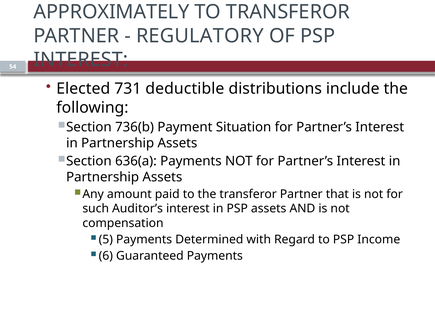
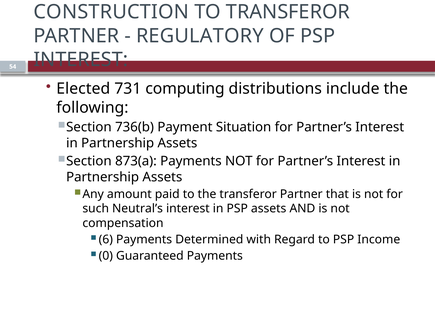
APPROXIMATELY: APPROXIMATELY -> CONSTRUCTION (111, 12)
deductible: deductible -> computing (185, 89)
636(a: 636(a -> 873(a (136, 161)
Auditor’s: Auditor’s -> Neutral’s (138, 209)
5: 5 -> 6 (106, 240)
6: 6 -> 0 (106, 256)
